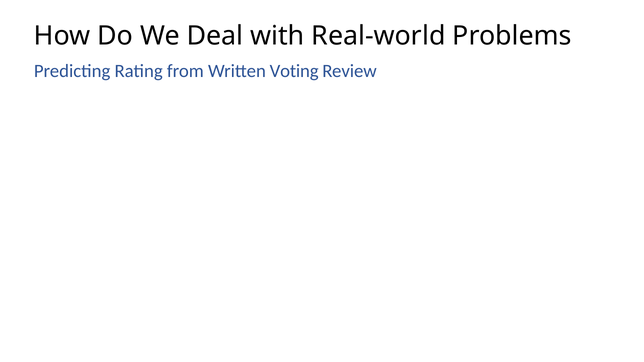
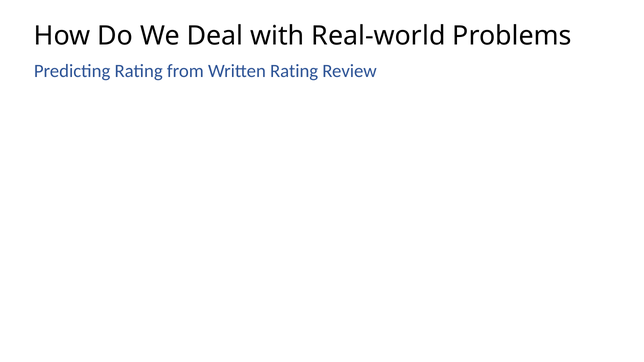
Written Voting: Voting -> Rating (294, 71)
